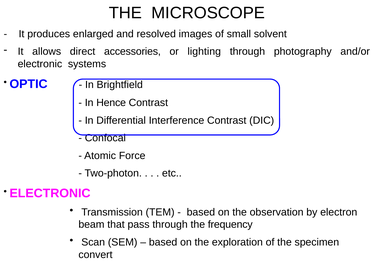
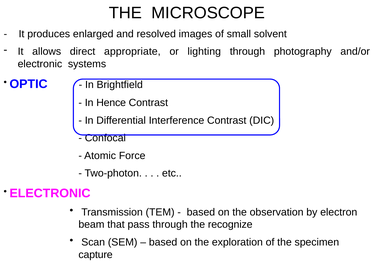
accessories: accessories -> appropriate (132, 52)
frequency: frequency -> recognize (230, 225)
convert: convert -> capture (96, 255)
